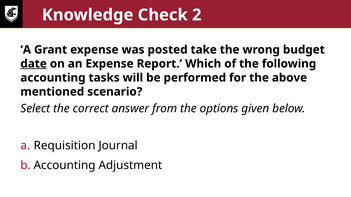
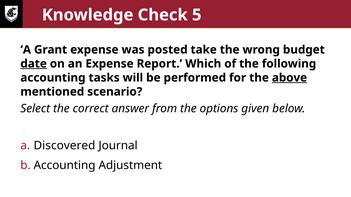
2: 2 -> 5 (197, 15)
above underline: none -> present (289, 78)
Requisition: Requisition -> Discovered (64, 146)
